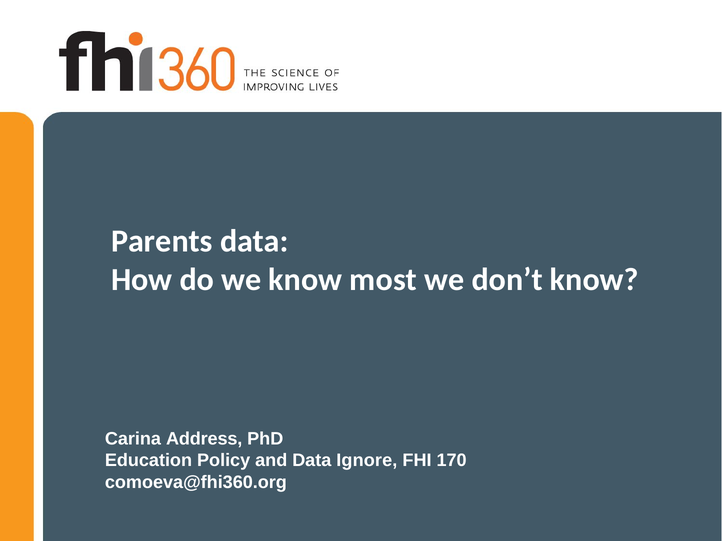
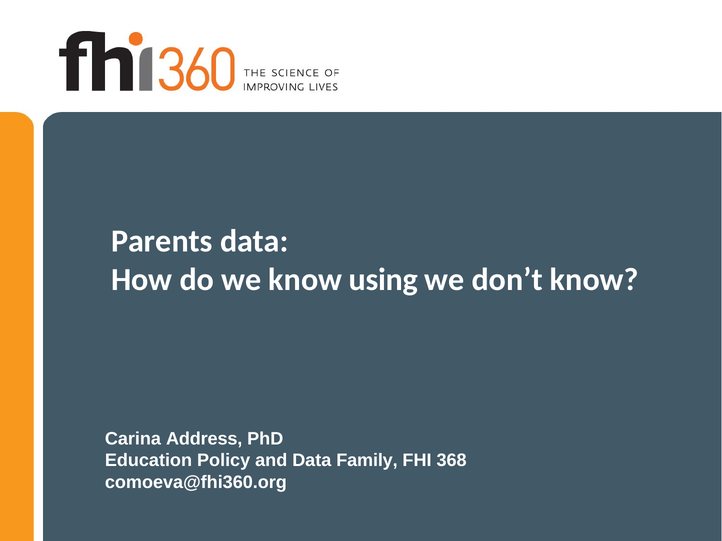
most: most -> using (383, 280)
Ignore: Ignore -> Family (367, 461)
170: 170 -> 368 (452, 461)
